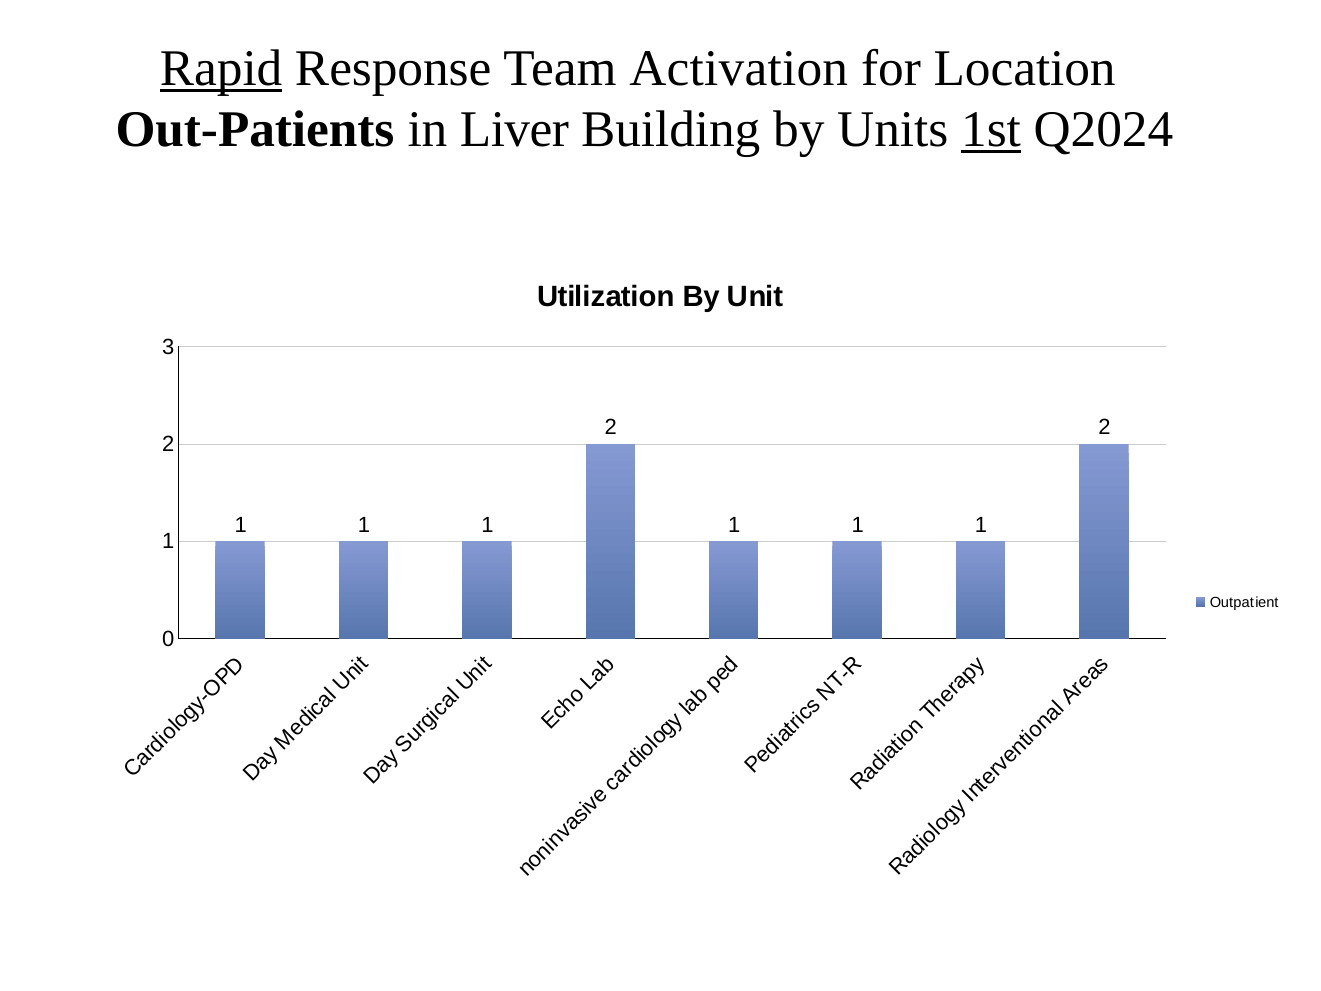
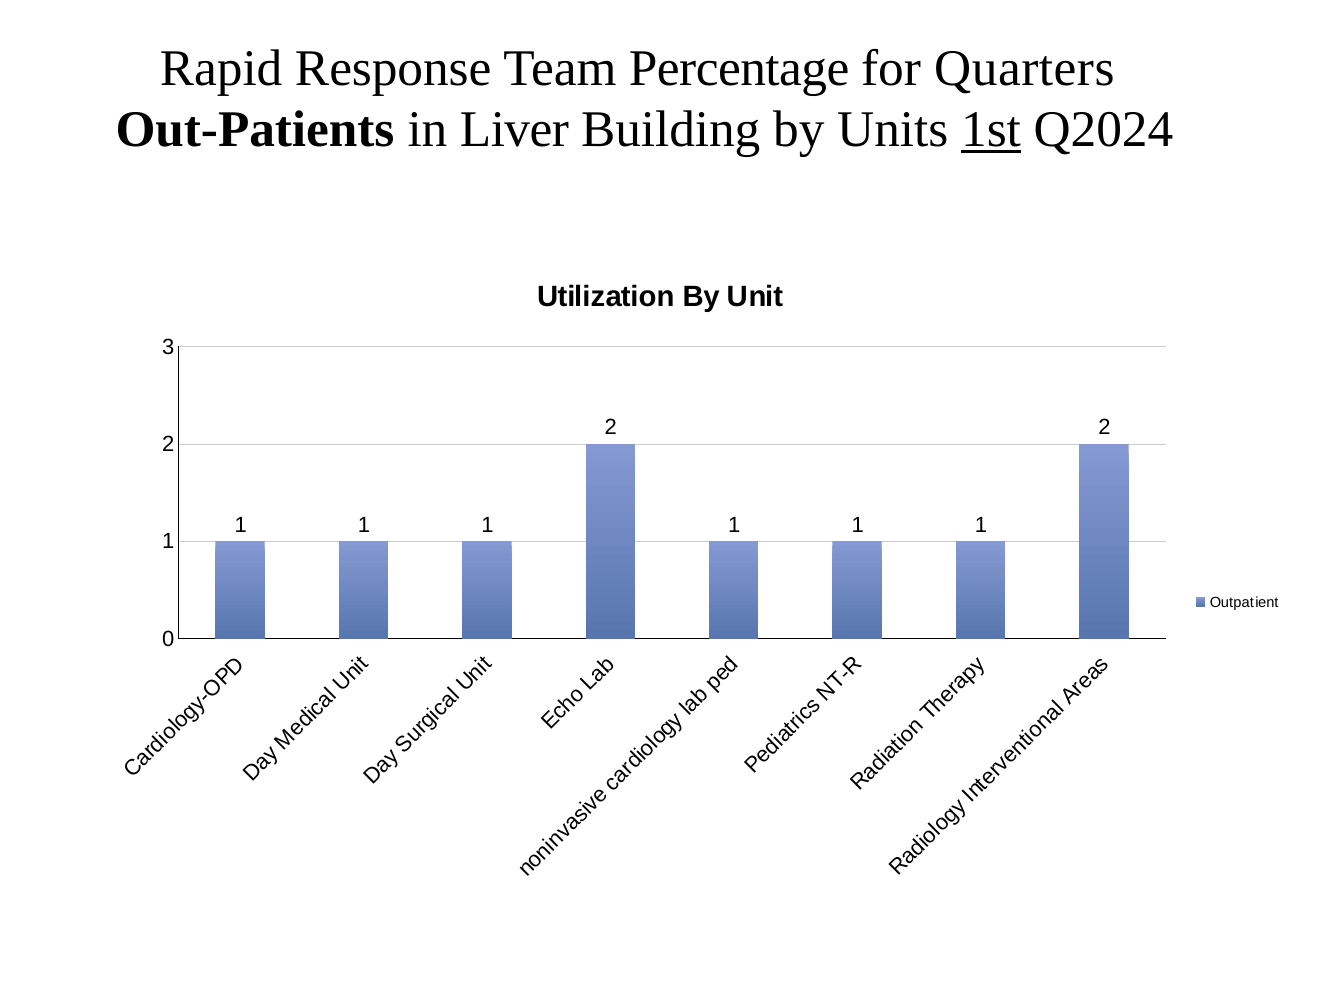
Rapid underline: present -> none (221, 68)
Activation: Activation -> Percentage (739, 68)
Location: Location -> Quarters (1024, 68)
